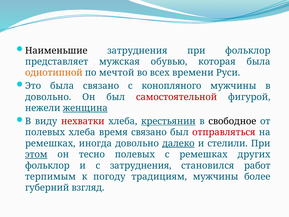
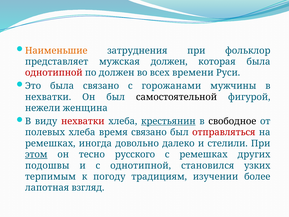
Наименьшие colour: black -> orange (56, 50)
мужская обувью: обувью -> должен (169, 62)
однотипной colour: orange -> red (54, 73)
по мечтой: мечтой -> должен (117, 73)
конопляного: конопляного -> горожанами (171, 86)
довольно: довольно -> нехватки (48, 97)
самостоятельной colour: red -> black (177, 97)
женщина underline: present -> none (85, 108)
далеко underline: present -> none (178, 143)
тесно полевых: полевых -> русского (135, 154)
фольклор: фольклор -> подошвы (47, 165)
с затруднения: затруднения -> однотипной (141, 165)
работ: работ -> узких (257, 165)
традициям мужчины: мужчины -> изучении (216, 176)
губерний: губерний -> лапотная (47, 188)
